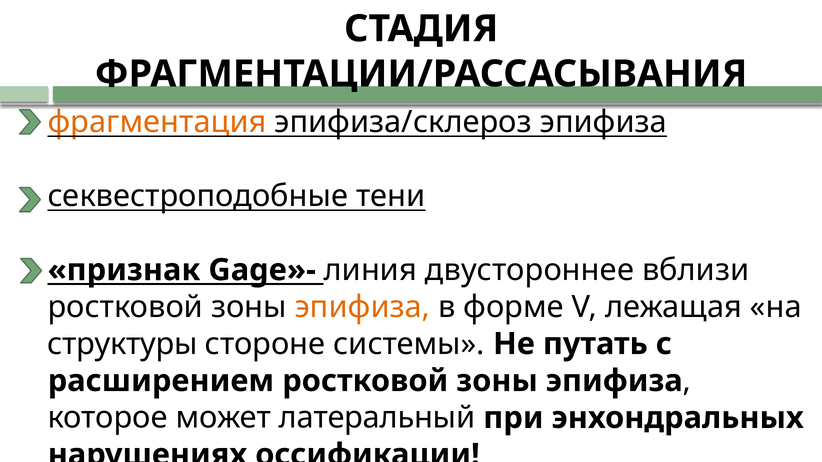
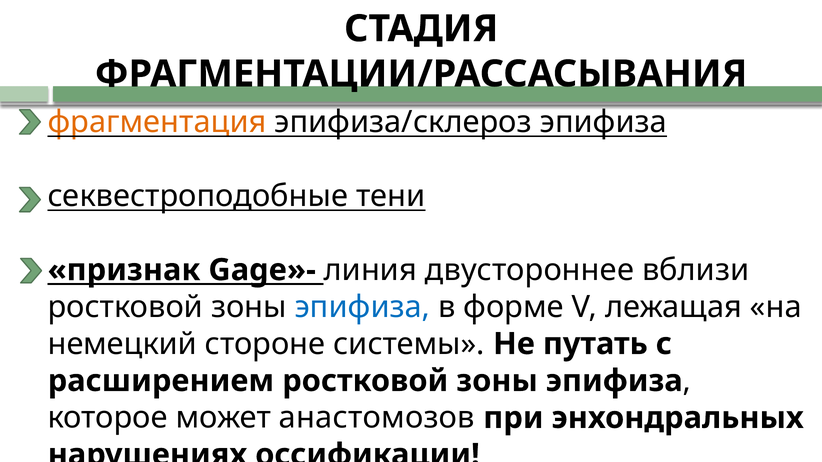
эпифиза colour: orange -> blue (362, 307)
структуры: структуры -> немецкий (122, 344)
латеральный: латеральный -> анастомозов (377, 418)
